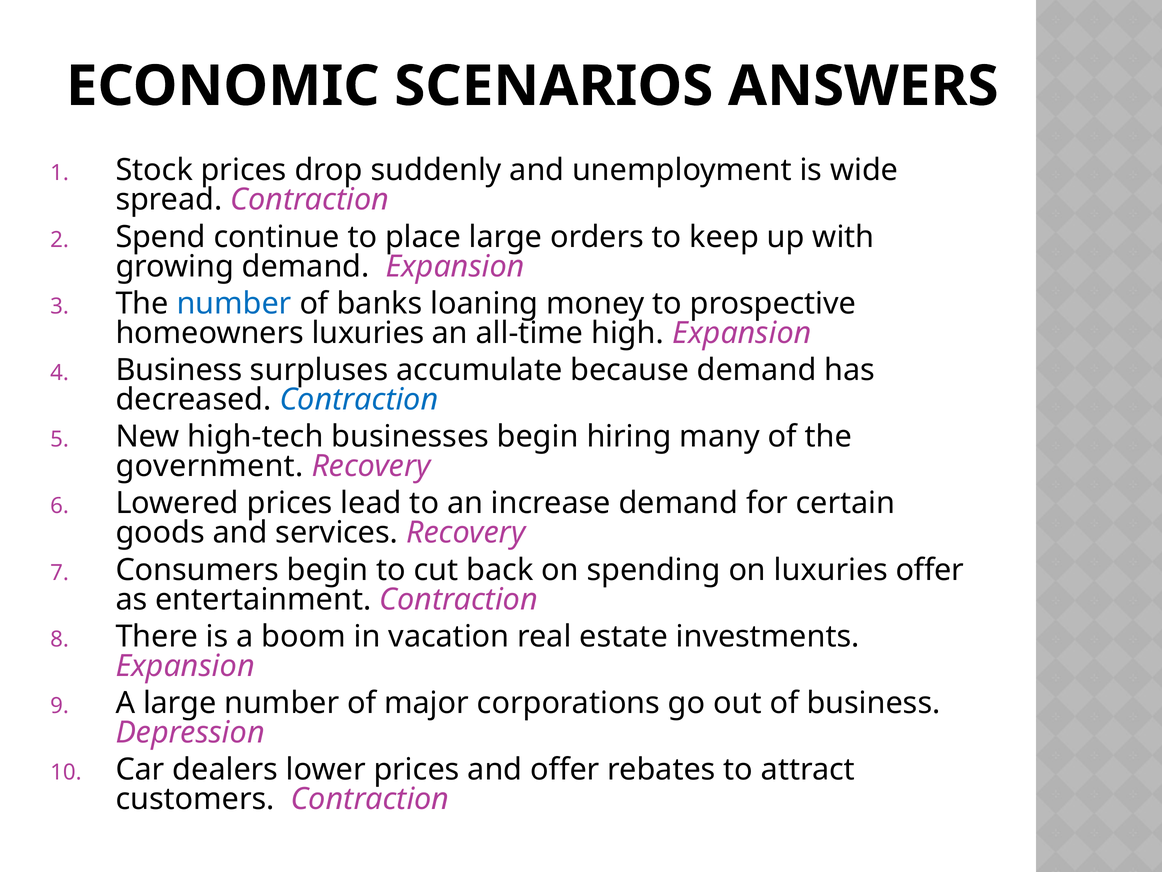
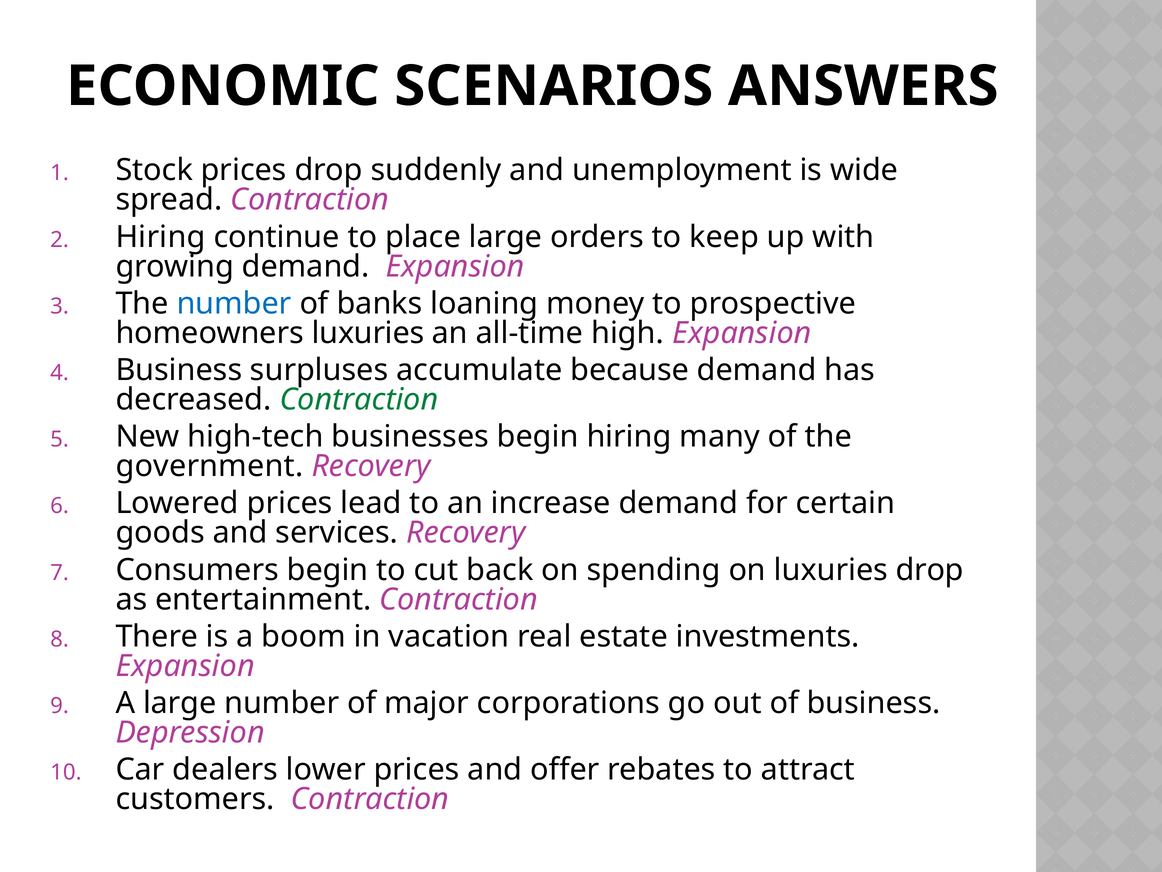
Spend: Spend -> Hiring (161, 237)
Contraction colour: blue -> green (359, 399)
luxuries offer: offer -> drop (930, 570)
